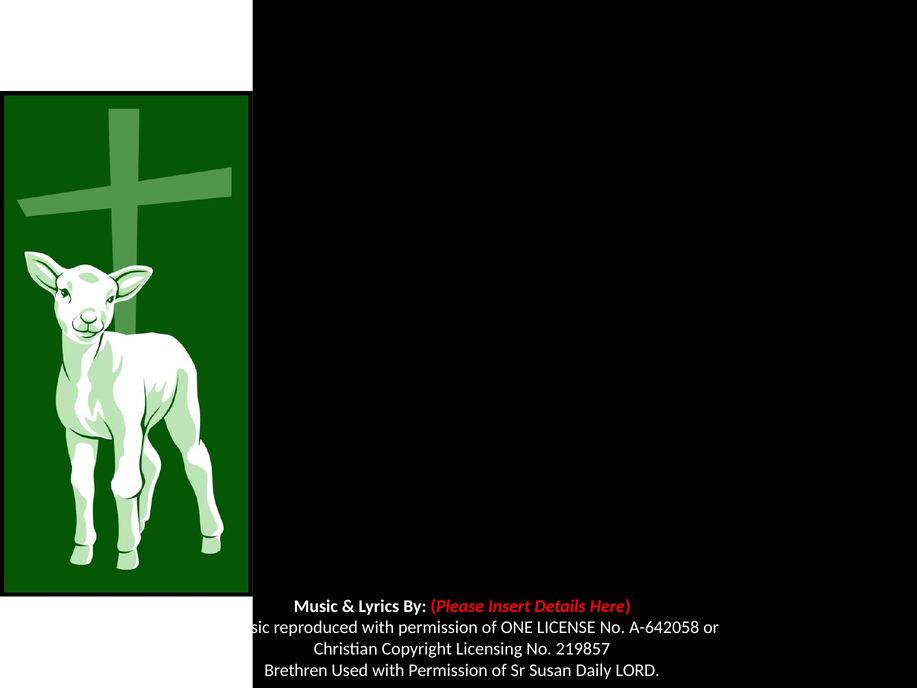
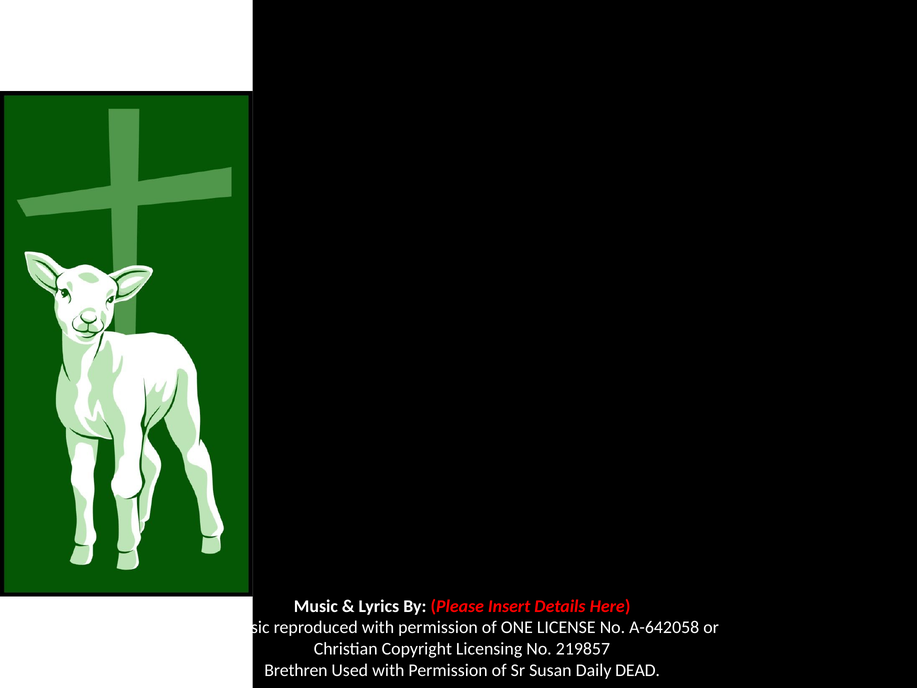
LORD: LORD -> DEAD (638, 670)
